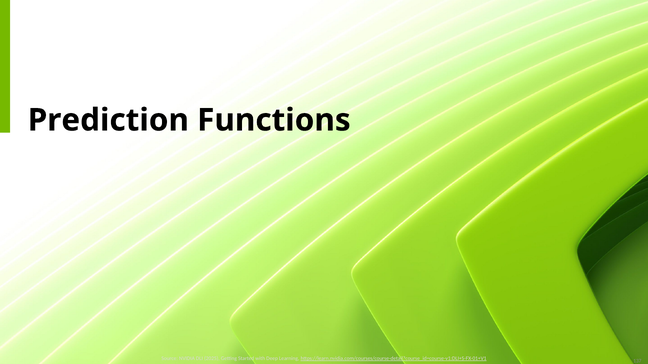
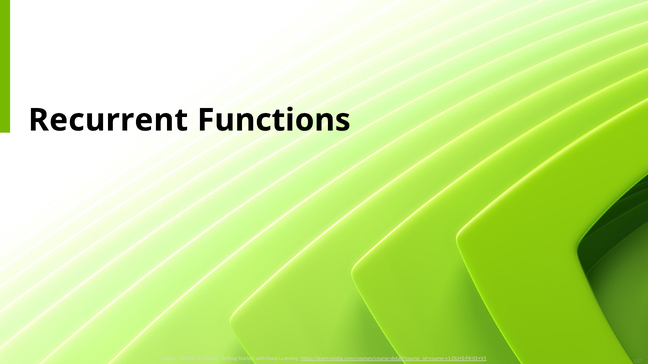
Prediction: Prediction -> Recurrent (108, 120)
